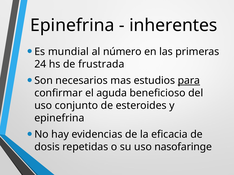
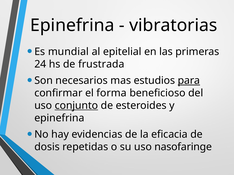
inherentes: inherentes -> vibratorias (173, 25)
número: número -> epitelial (122, 52)
aguda: aguda -> forma (112, 93)
conjunto underline: none -> present (76, 106)
